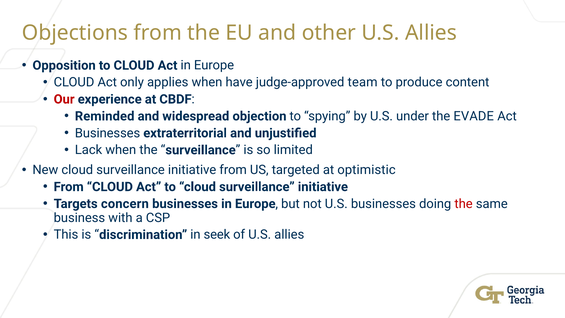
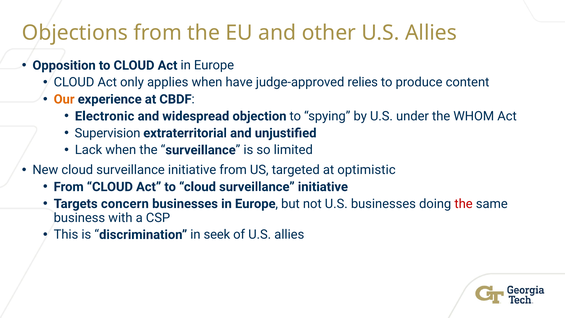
team: team -> relies (363, 82)
Our colour: red -> orange (64, 99)
Reminded: Reminded -> Electronic (105, 116)
EVADE: EVADE -> WHOM (474, 116)
Businesses: Businesses -> Supervision (108, 133)
